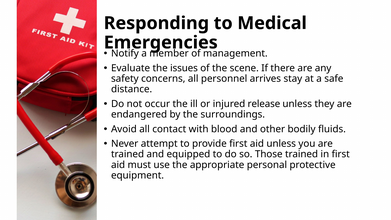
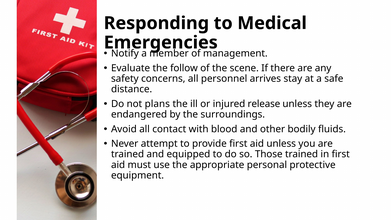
issues: issues -> follow (184, 68)
occur: occur -> plans (157, 104)
